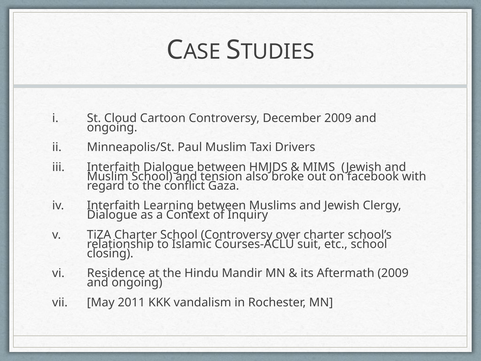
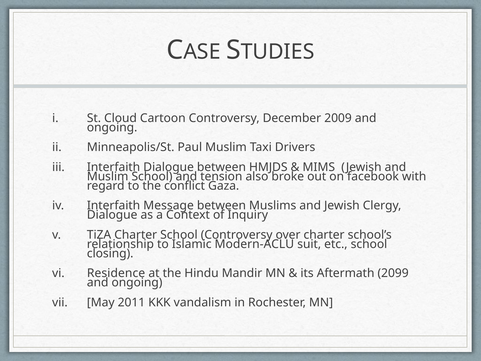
Learning: Learning -> Message (169, 206)
Courses-ACLU: Courses-ACLU -> Modern-ACLU (254, 244)
Aftermath 2009: 2009 -> 2099 (393, 273)
